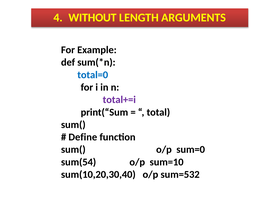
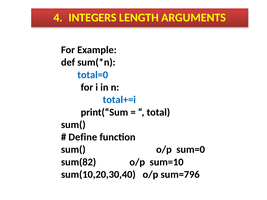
WITHOUT: WITHOUT -> INTEGERS (93, 18)
total+=i colour: purple -> blue (119, 100)
sum(54: sum(54 -> sum(82 (79, 162)
sum=532: sum=532 -> sum=796 (180, 175)
